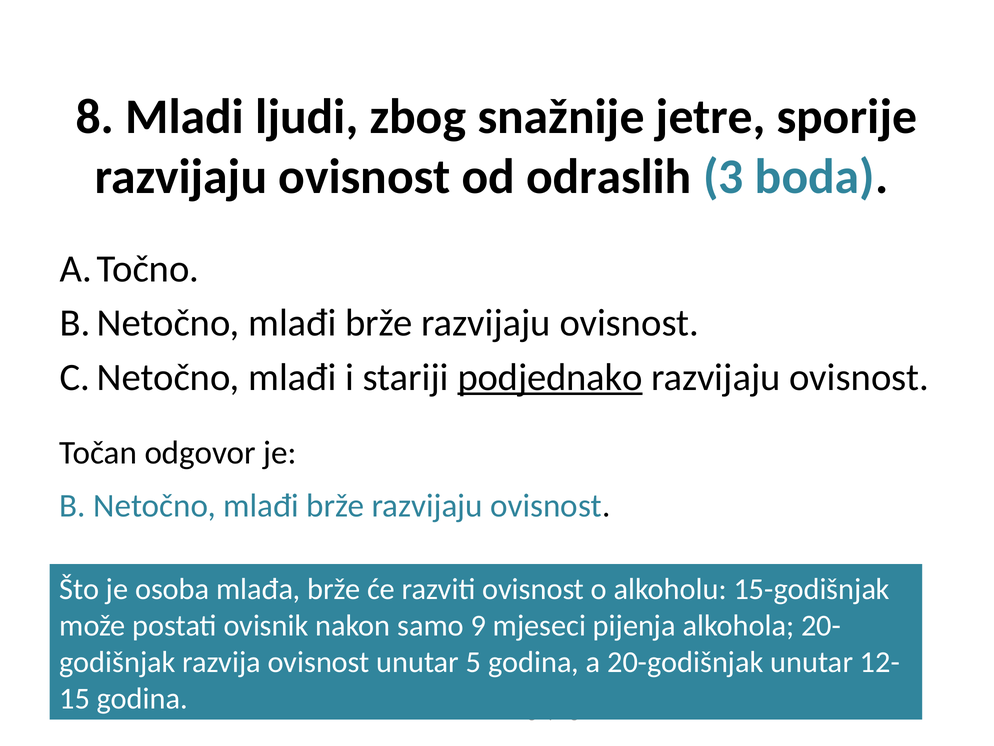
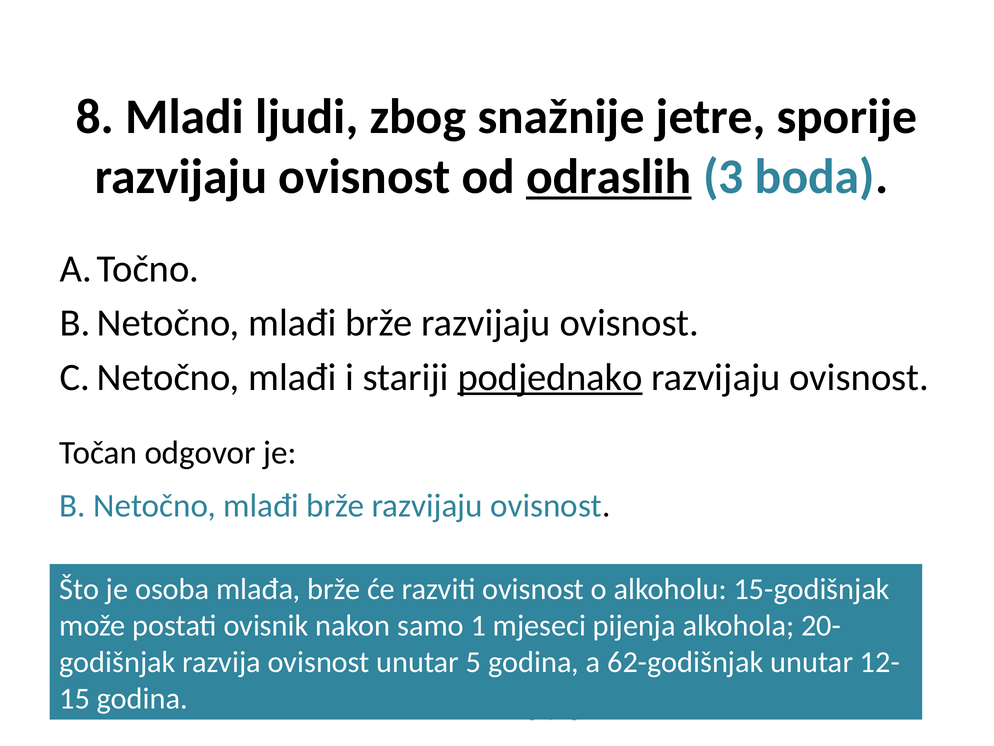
odraslih underline: none -> present (609, 177)
9: 9 -> 1 (478, 625)
20-godišnjak: 20-godišnjak -> 62-godišnjak (685, 662)
